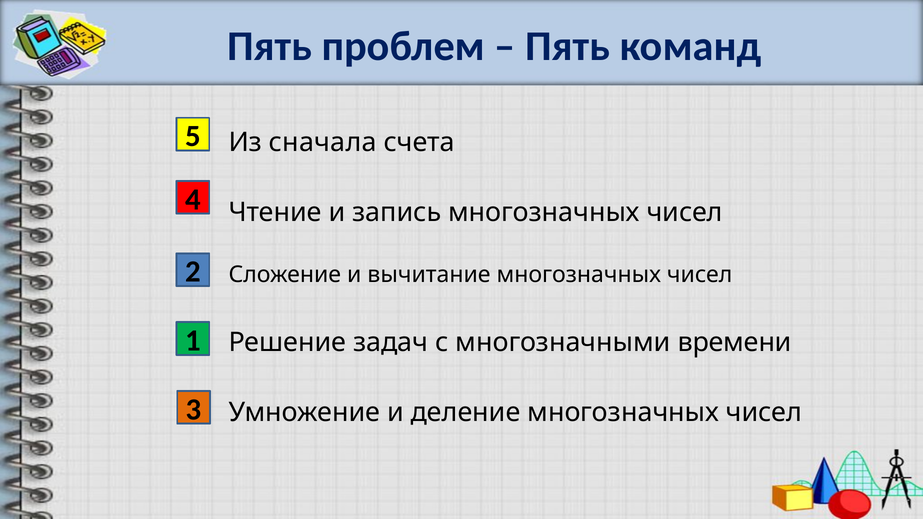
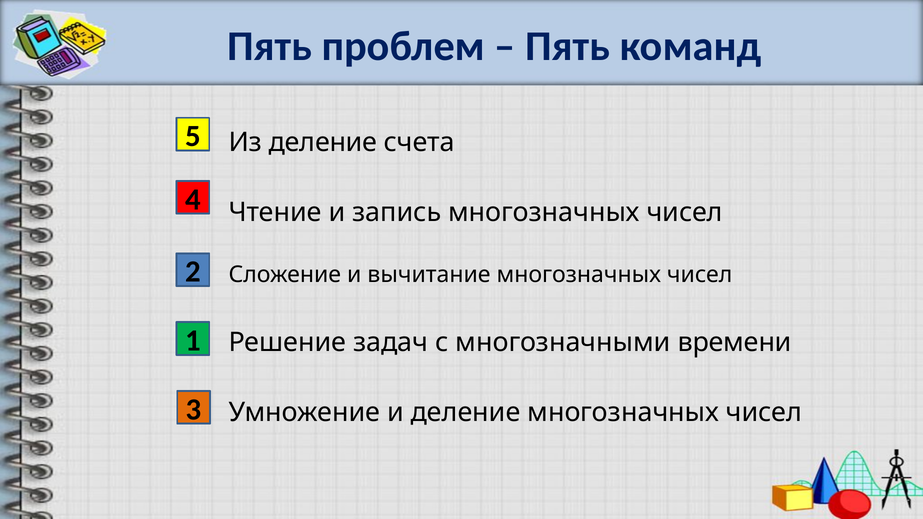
Из сначала: сначала -> деление (323, 143)
